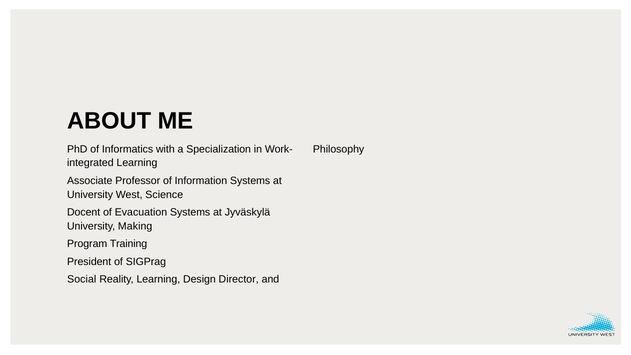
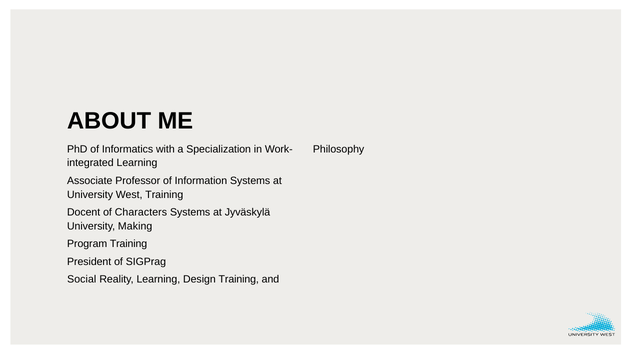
West Science: Science -> Training (164, 195)
Evacuation: Evacuation -> Characters (141, 212)
Design Director: Director -> Training (239, 279)
